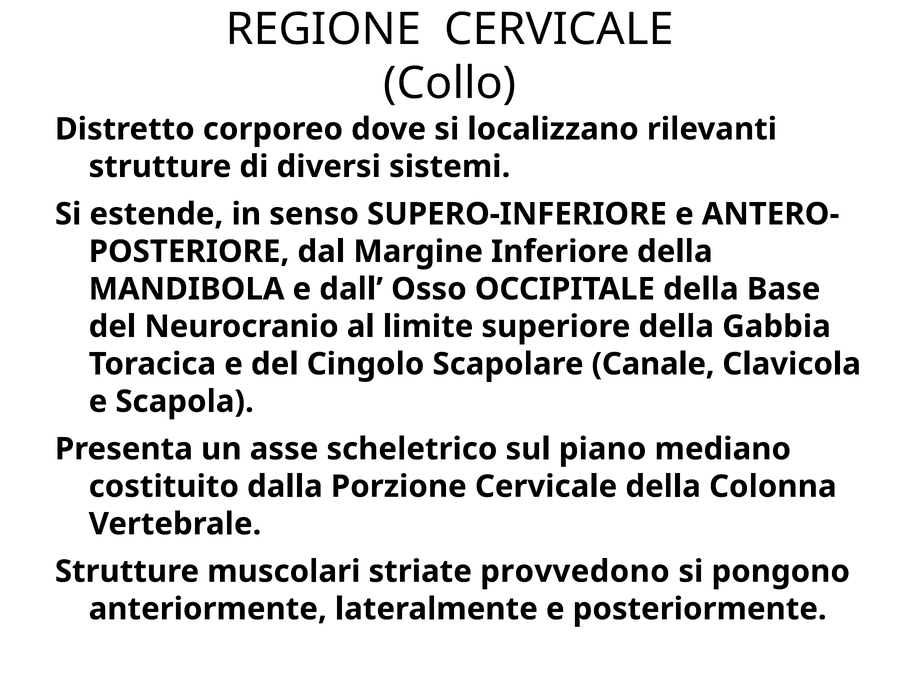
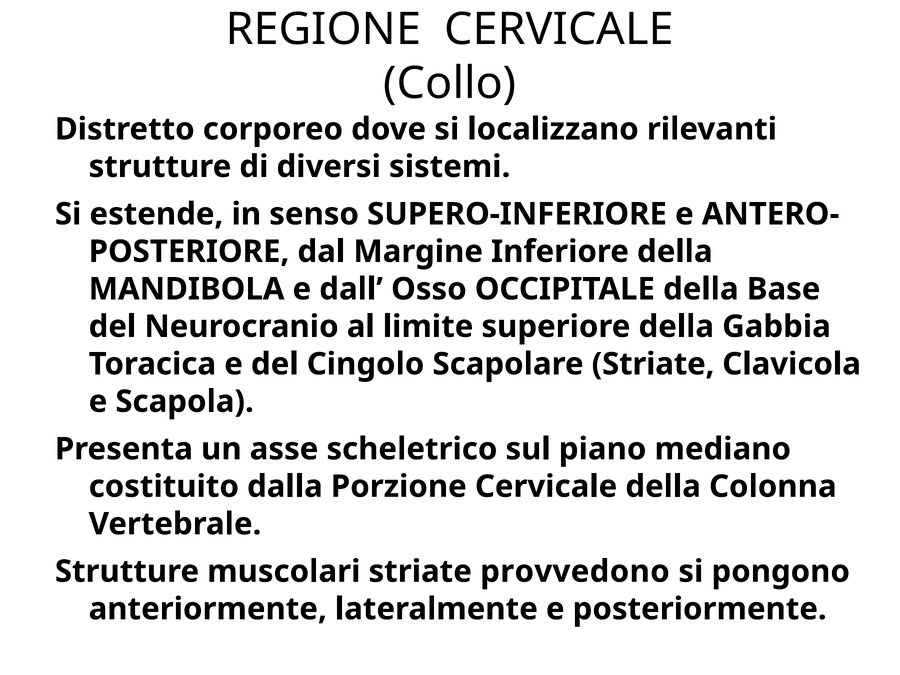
Scapolare Canale: Canale -> Striate (653, 364)
